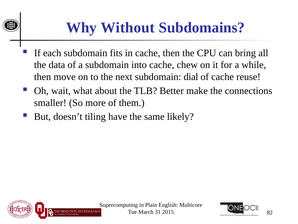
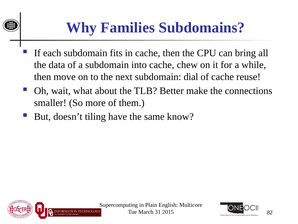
Without: Without -> Families (128, 28)
likely: likely -> know (180, 116)
